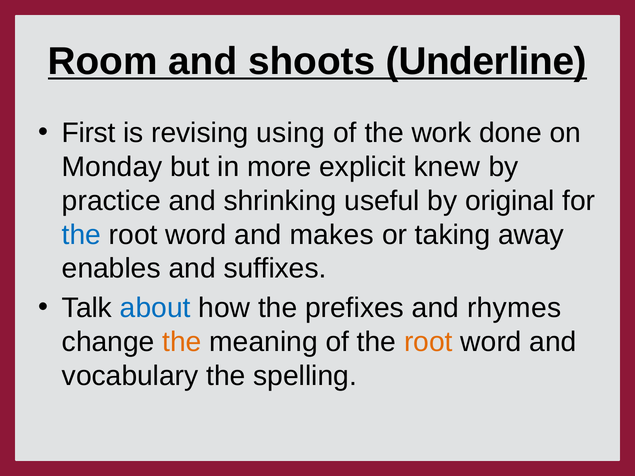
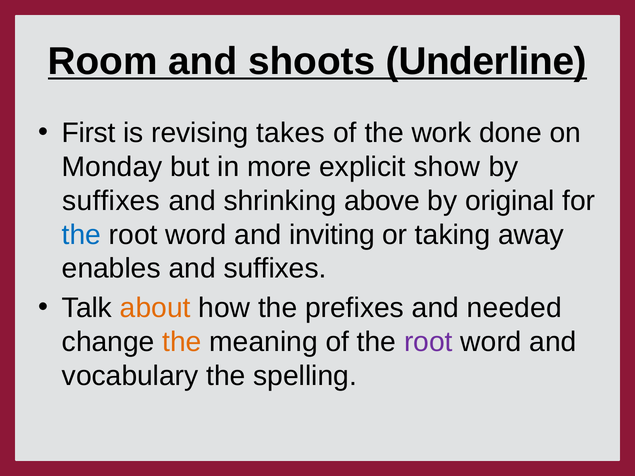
using: using -> takes (291, 133)
knew: knew -> show (447, 167)
practice: practice -> suffixes (111, 201)
useful: useful -> above (382, 201)
makes: makes -> inviting (332, 235)
about colour: blue -> orange (155, 308)
rhymes: rhymes -> needed (514, 308)
root colour: orange -> purple (428, 342)
